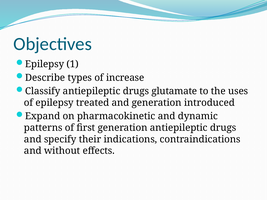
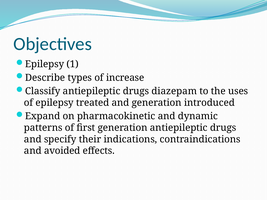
glutamate: glutamate -> diazepam (174, 91)
without: without -> avoided (62, 151)
